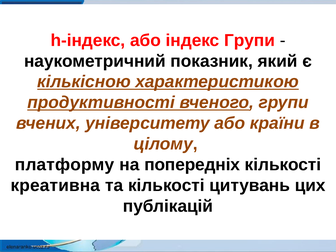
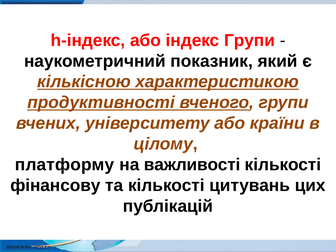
попередніх: попередніх -> важливості (192, 165)
креативна: креативна -> фінансову (55, 185)
